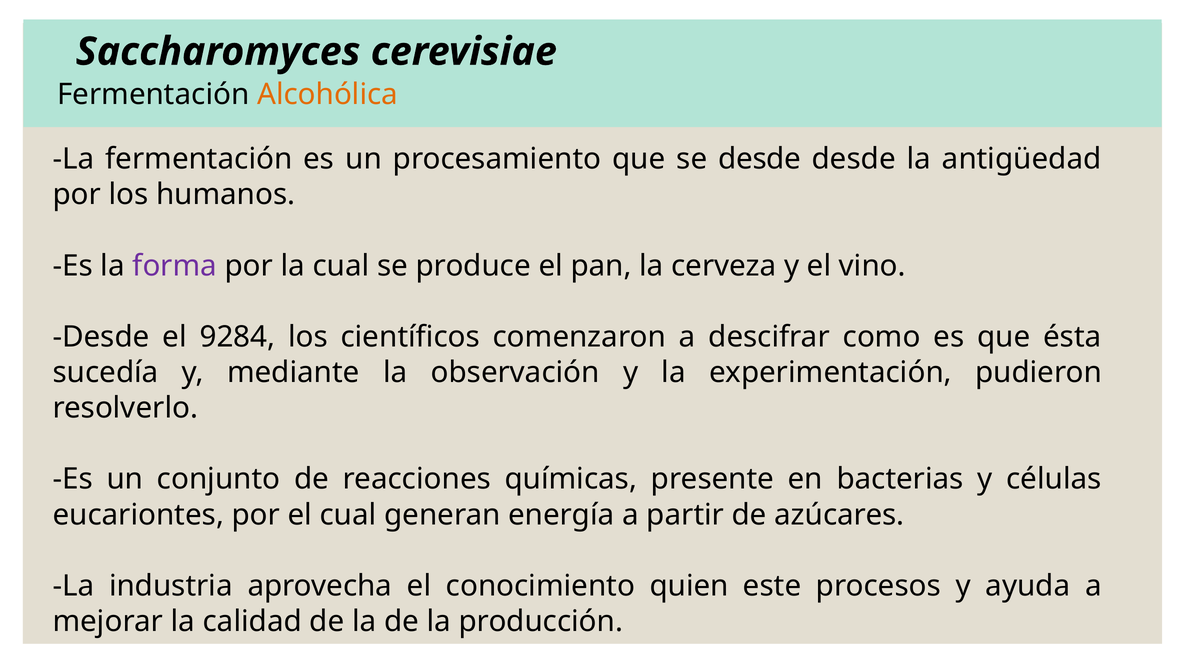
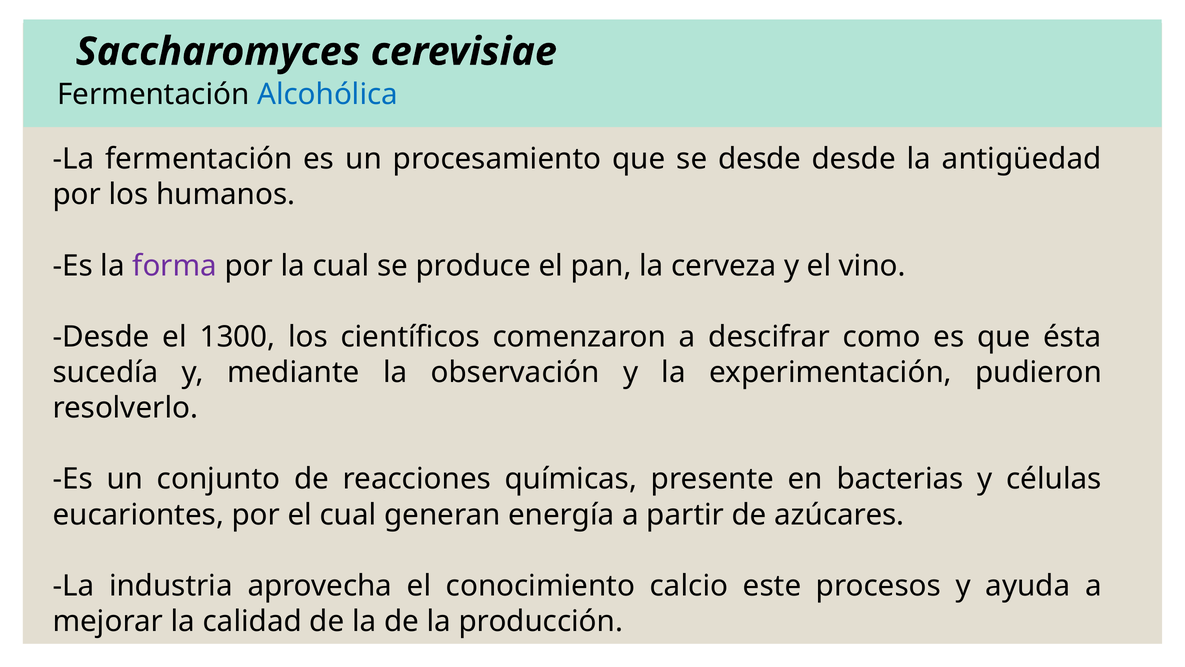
Alcohólica colour: orange -> blue (328, 94)
9284: 9284 -> 1300 (237, 337)
quien: quien -> calcio (689, 586)
